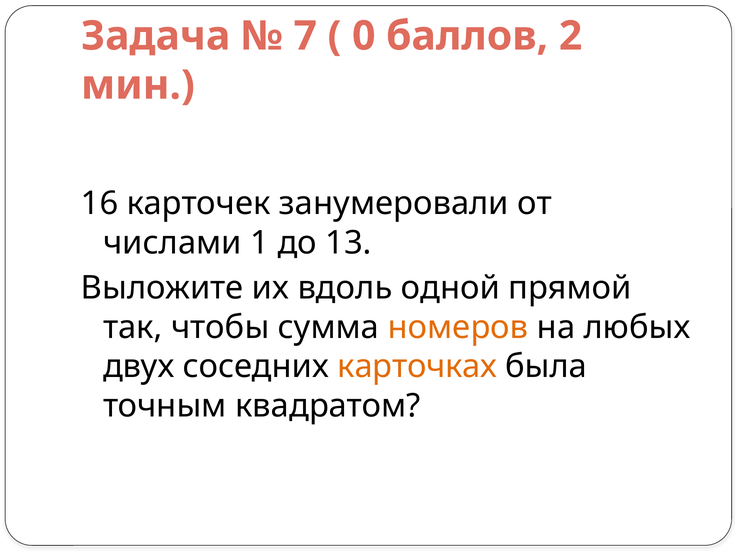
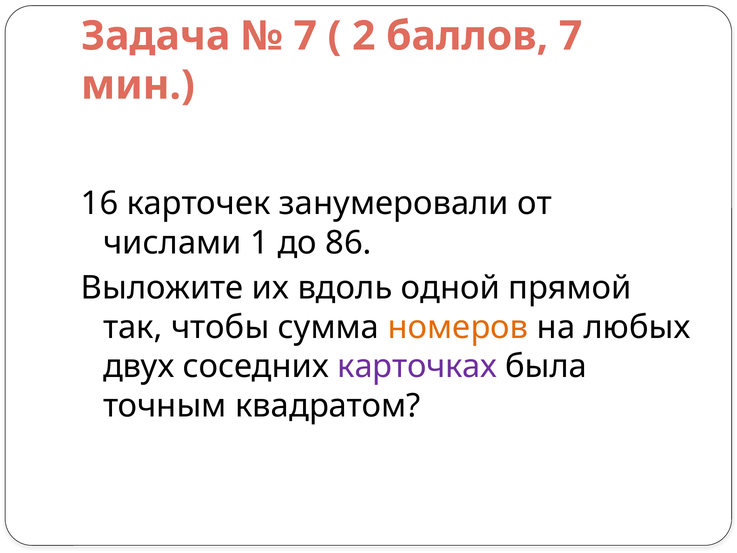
0: 0 -> 2 (364, 36)
баллов 2: 2 -> 7 (571, 36)
13: 13 -> 86 (349, 243)
карточках colour: orange -> purple (417, 367)
